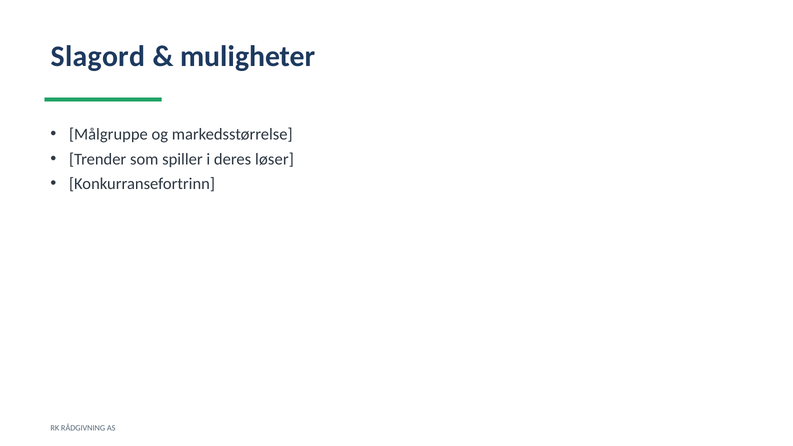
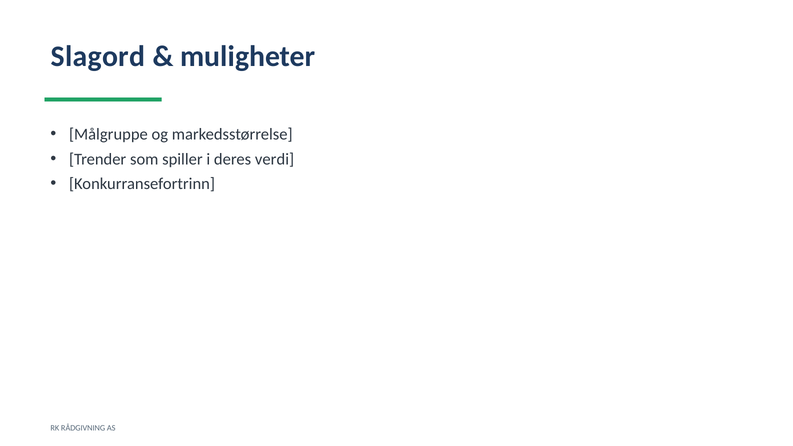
løser: løser -> verdi (275, 159)
